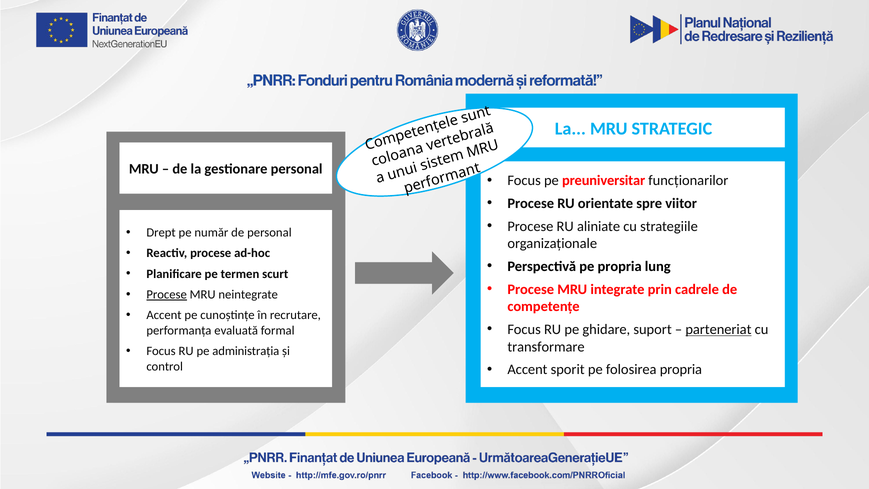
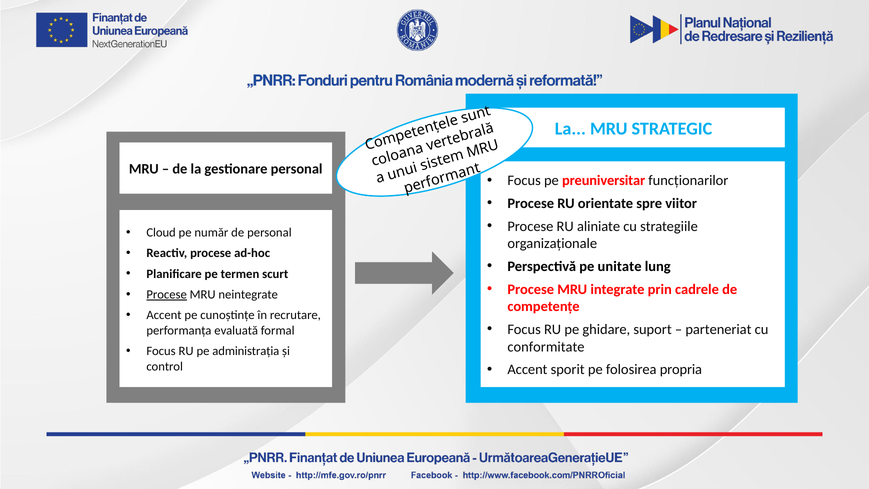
Drept: Drept -> Cloud (161, 232)
pe propria: propria -> unitate (620, 266)
parteneriat underline: present -> none (718, 329)
transformare: transformare -> conformitate (546, 347)
